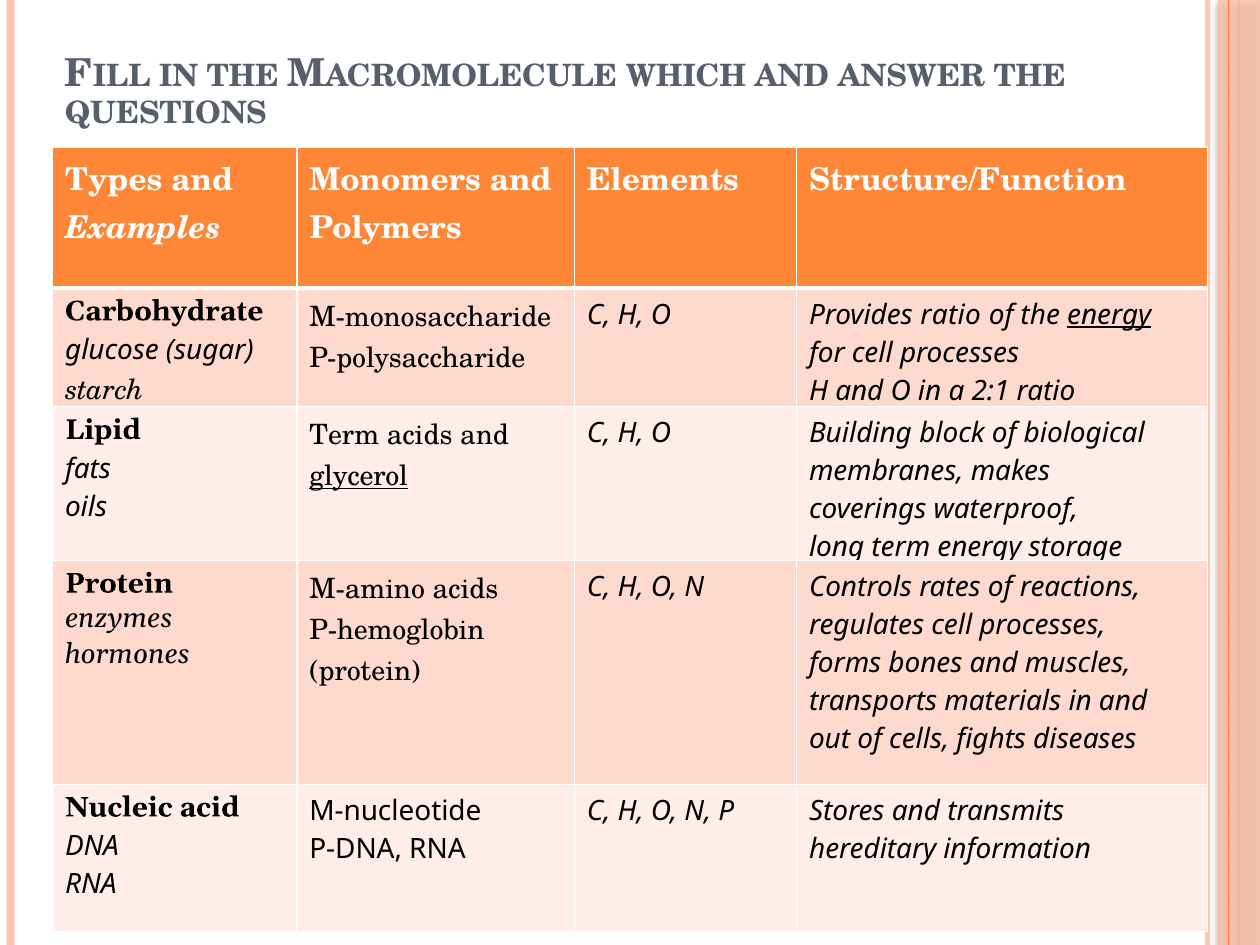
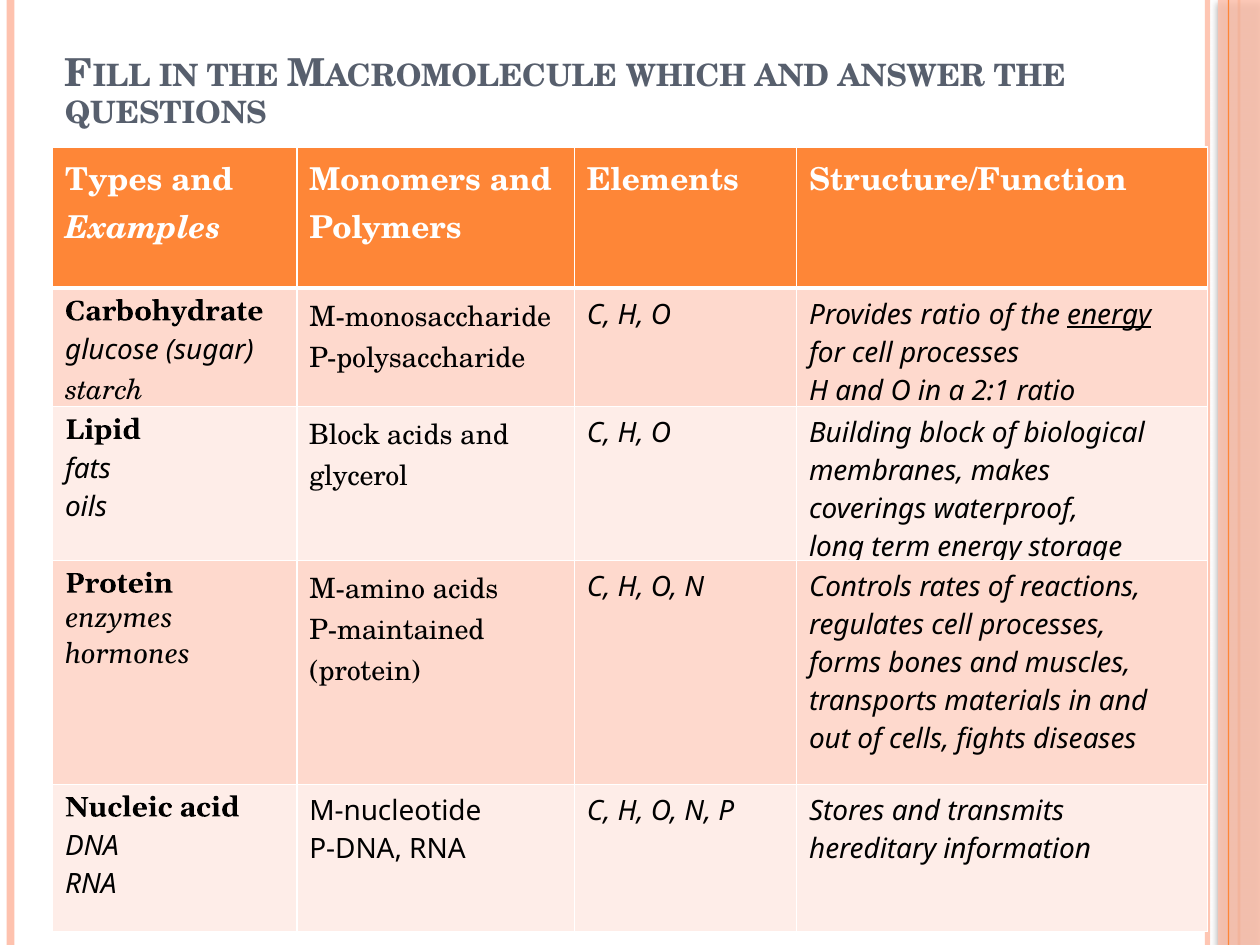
Term: Term -> Block (344, 435)
glycerol underline: present -> none (359, 476)
P-hemoglobin: P-hemoglobin -> P-maintained (397, 630)
